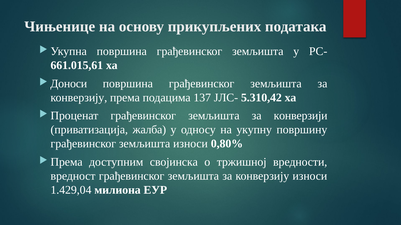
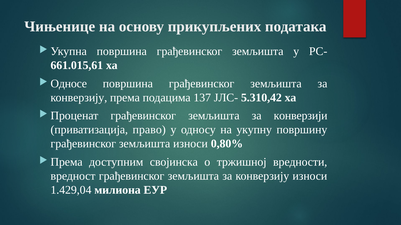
Доноси: Доноси -> Односе (69, 84)
жалба: жалба -> право (149, 130)
